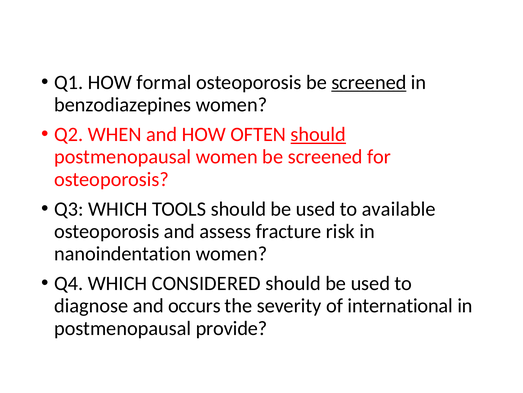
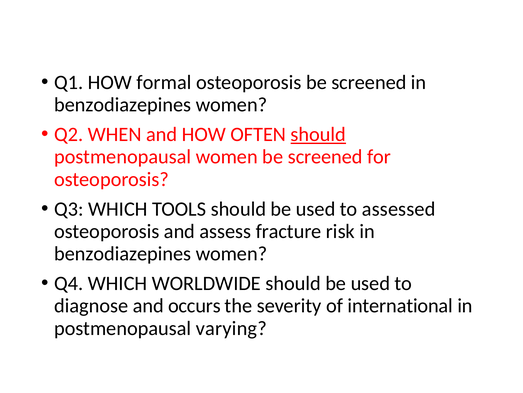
screened underline: present -> none (369, 82)
available: available -> assessed (399, 209)
nanoindentation: nanoindentation -> benzodiazepines (123, 253)
CONSIDERED: CONSIDERED -> WORLDWIDE (206, 283)
provide: provide -> varying (231, 328)
